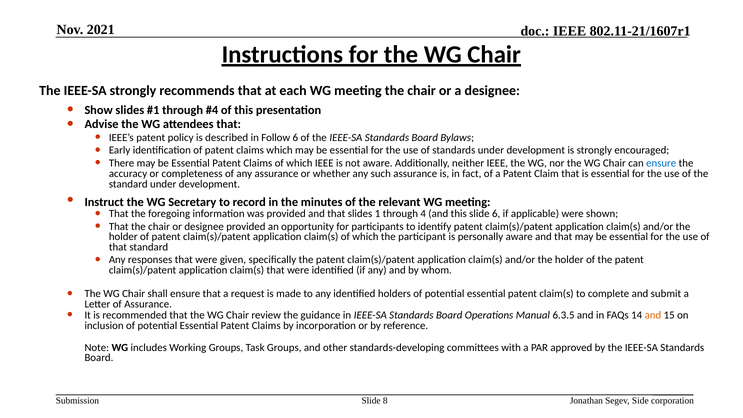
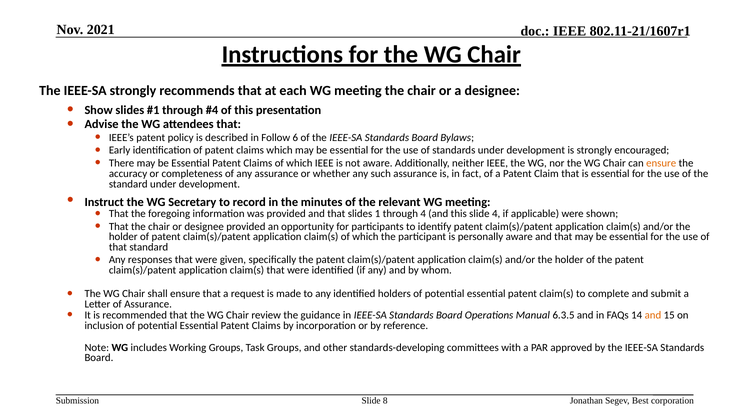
ensure colour: blue -> orange (661, 163)
slide 6: 6 -> 4 (496, 214)
Side: Side -> Best (640, 401)
